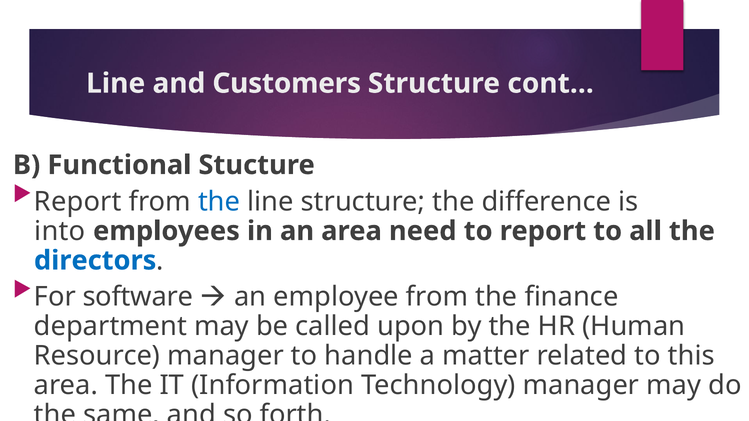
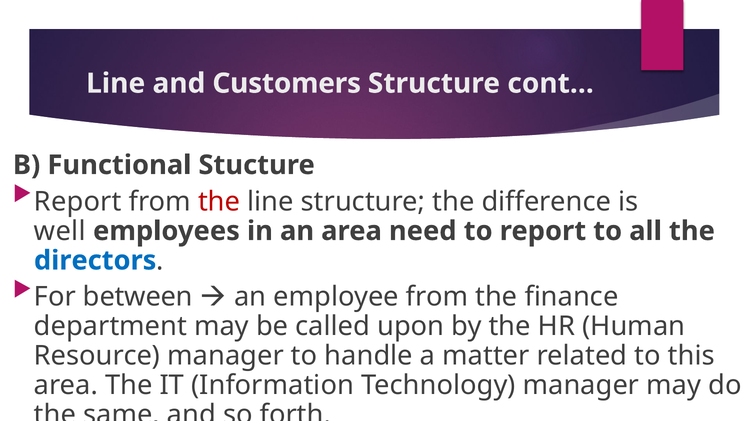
the colour: blue -> red (219, 202)
into: into -> well (60, 231)
software: software -> between (138, 297)
